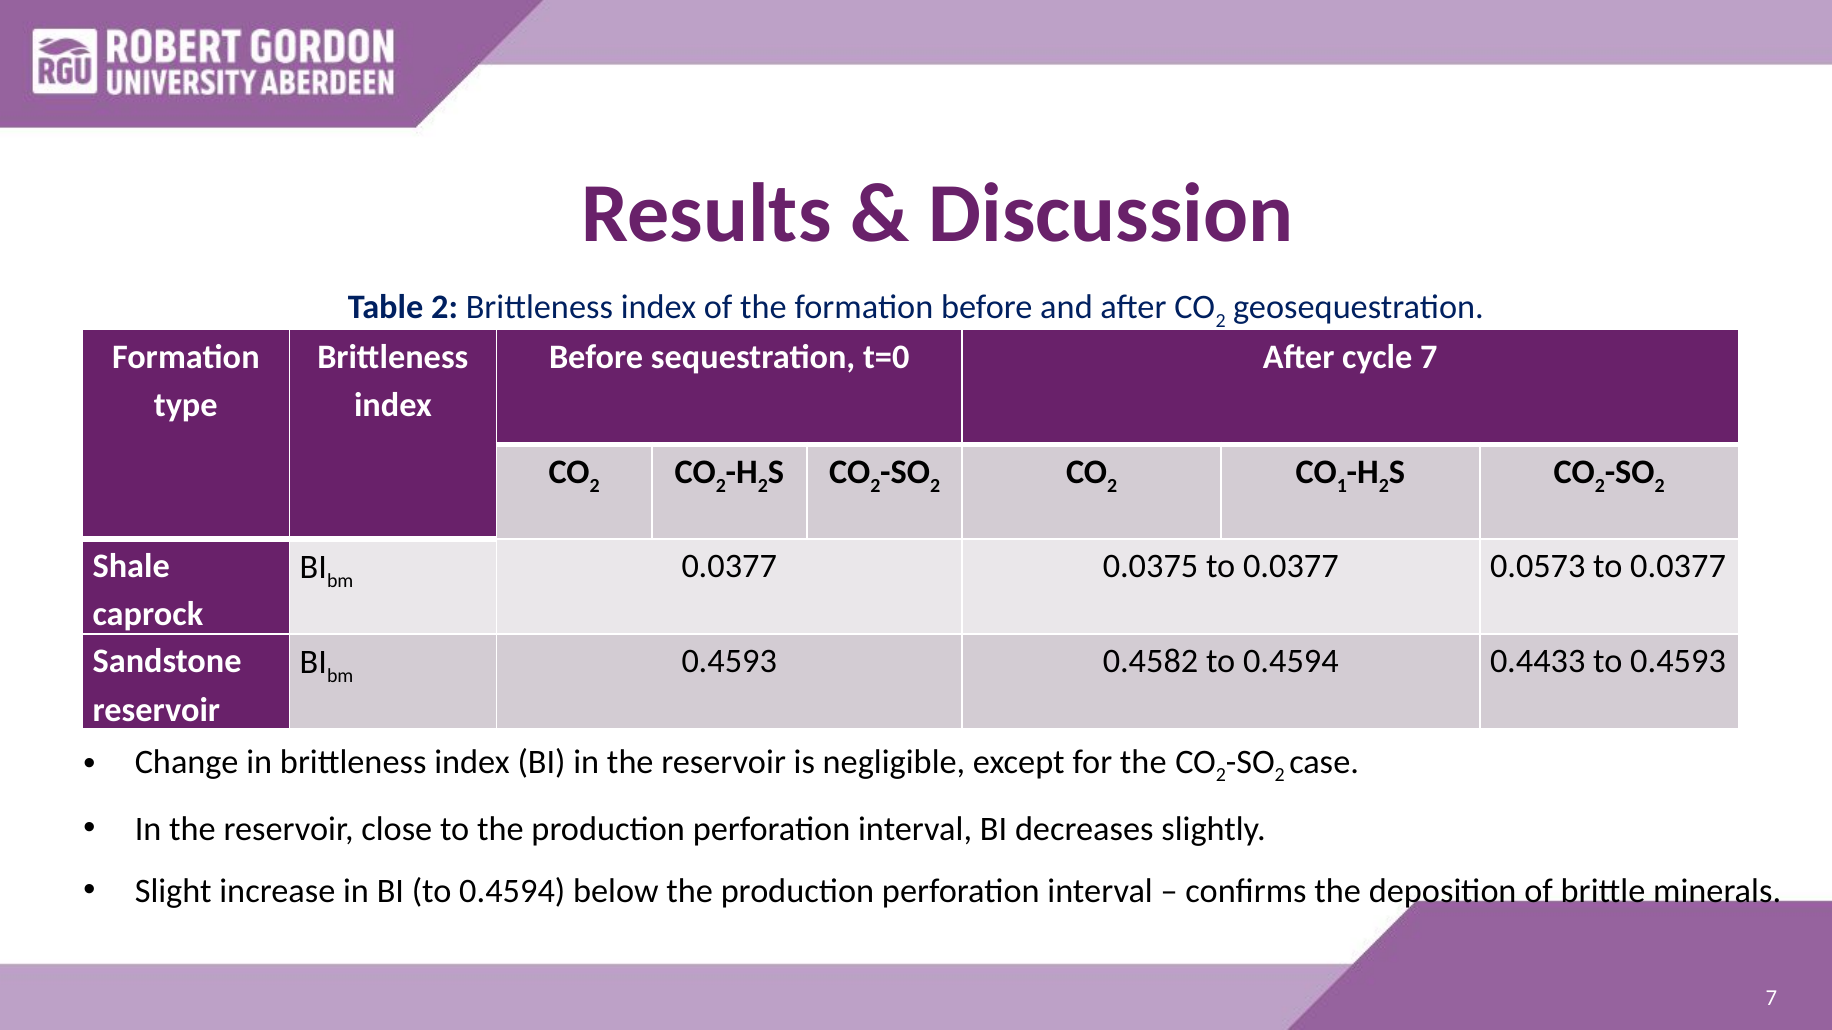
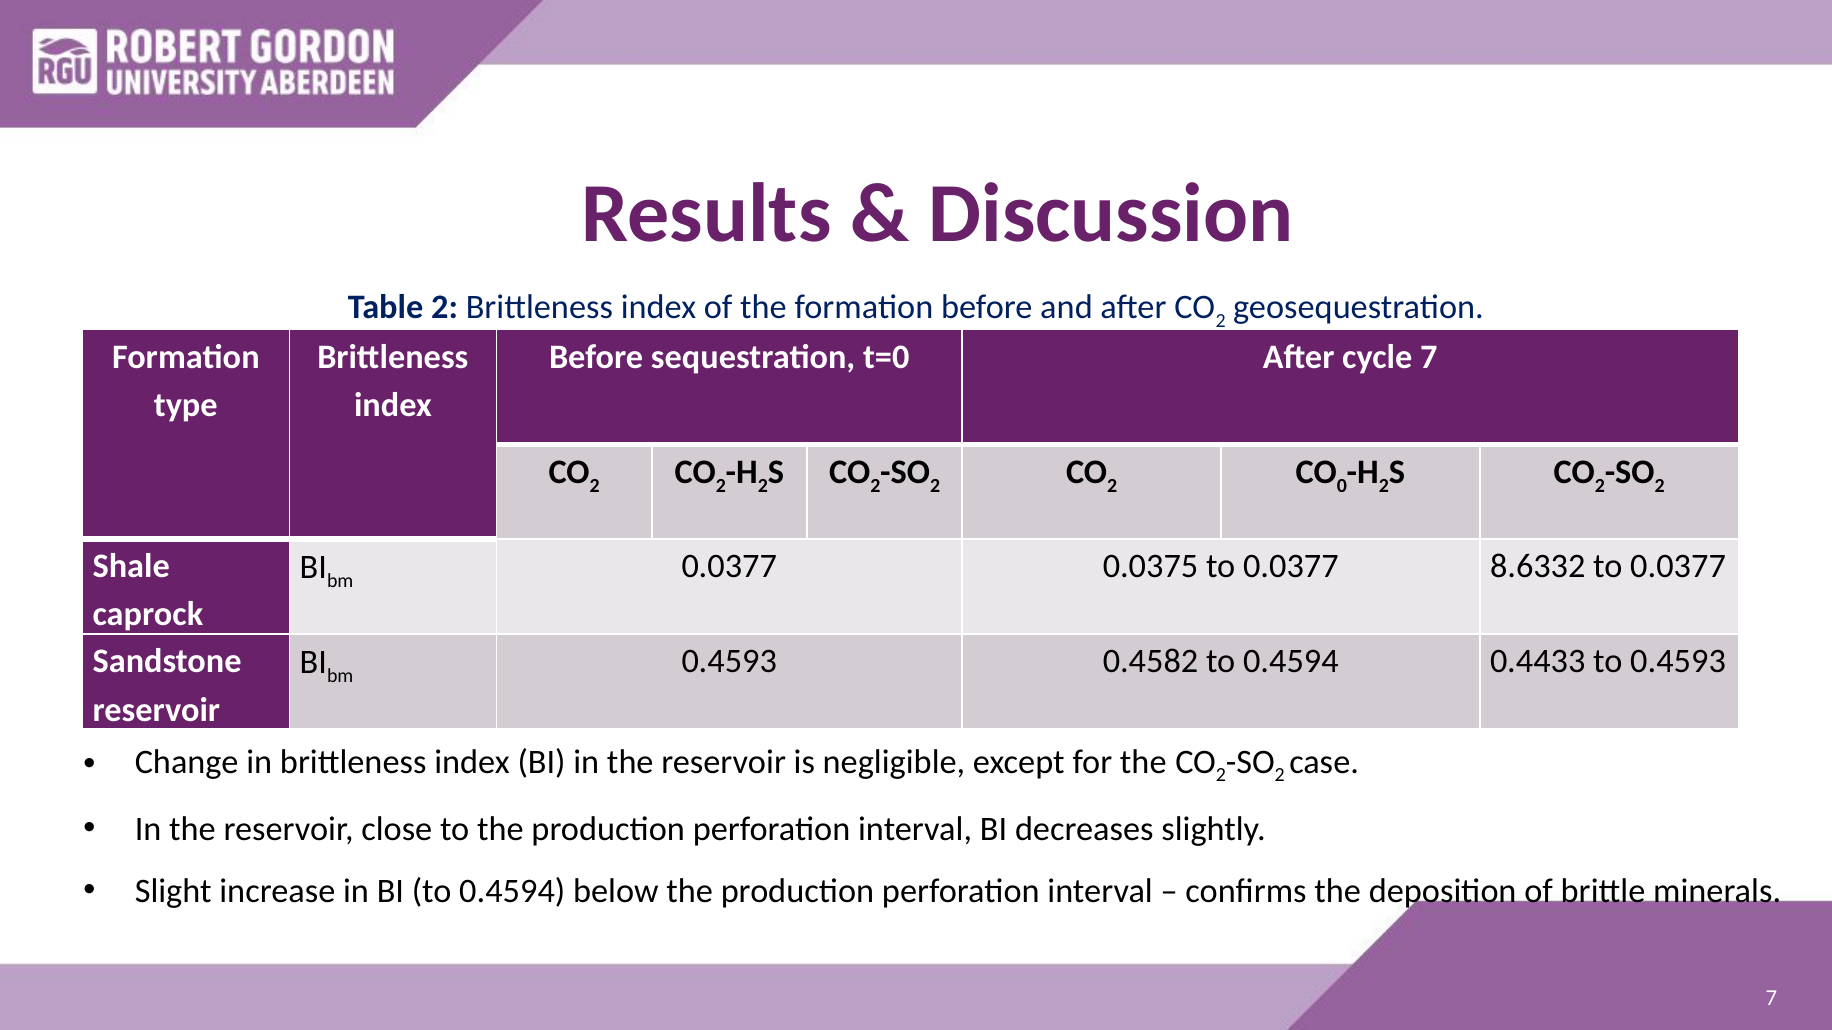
1: 1 -> 0 (1342, 486)
0.0573: 0.0573 -> 8.6332 (1538, 567)
